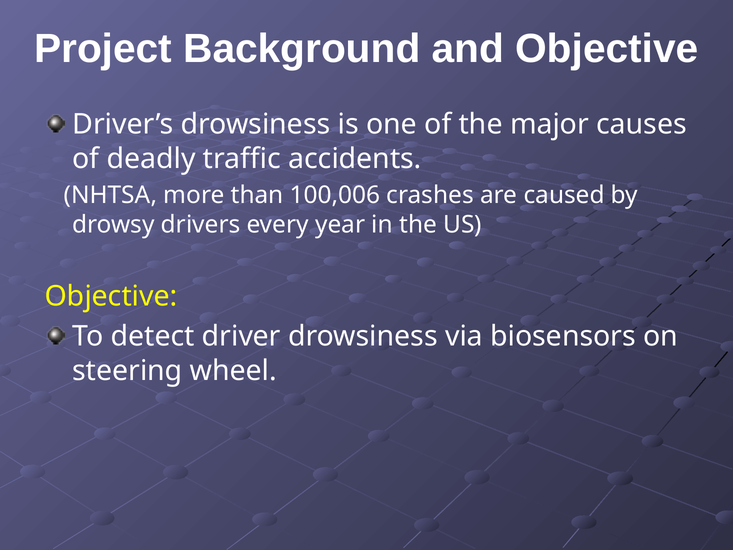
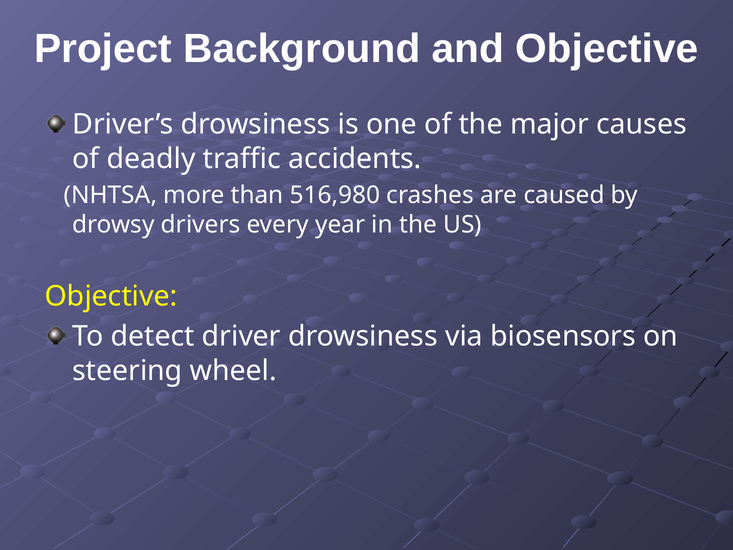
100,006: 100,006 -> 516,980 (335, 195)
